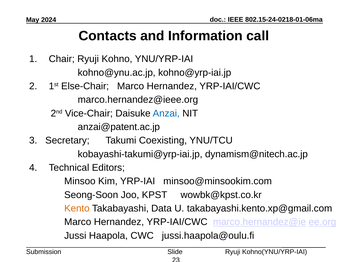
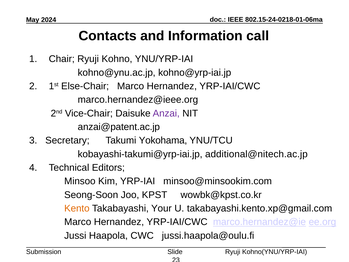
Anzai colour: blue -> purple (166, 113)
Coexisting: Coexisting -> Yokohama (163, 140)
dynamism@nitech.ac.jp: dynamism@nitech.ac.jp -> additional@nitech.ac.jp (256, 154)
Data: Data -> Your (161, 208)
